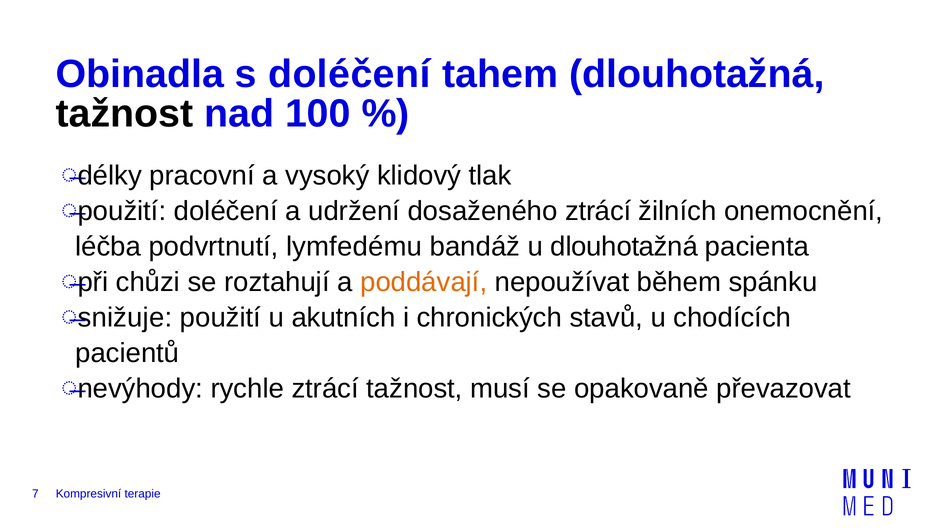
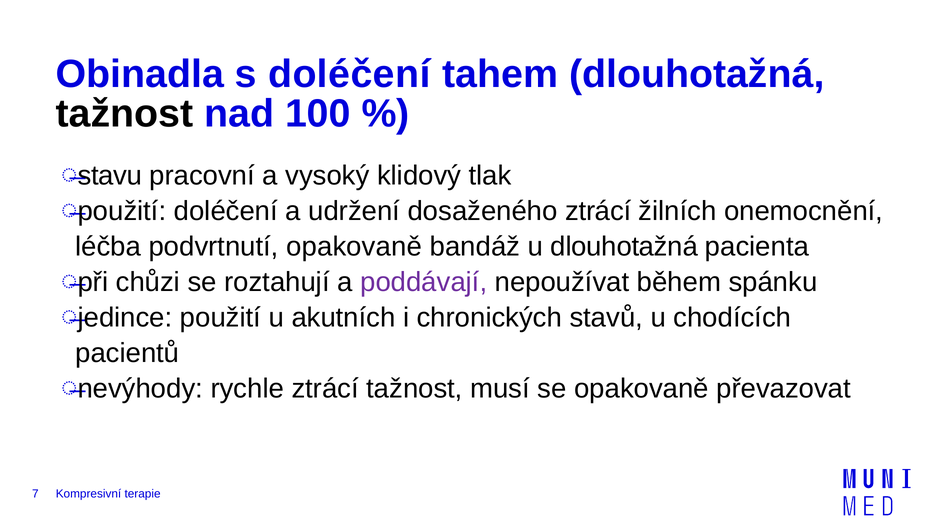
délky: délky -> stavu (110, 176)
podvrtnutí lymfedému: lymfedému -> opakovaně (354, 247)
poddávají colour: orange -> purple (424, 282)
snižuje: snižuje -> jedince (125, 317)
